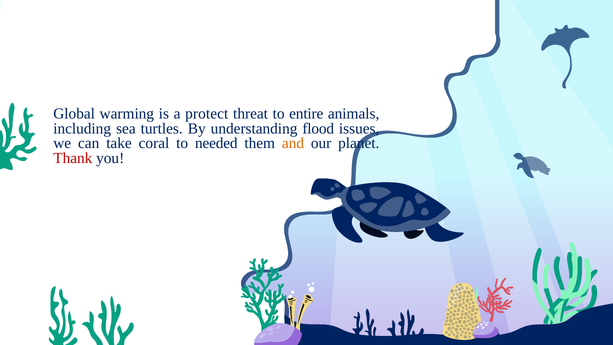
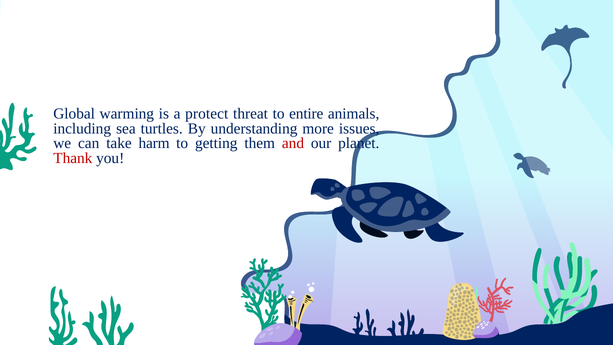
flood: flood -> more (318, 128)
coral: coral -> harm (154, 143)
needed: needed -> getting (216, 143)
and colour: orange -> red (293, 143)
